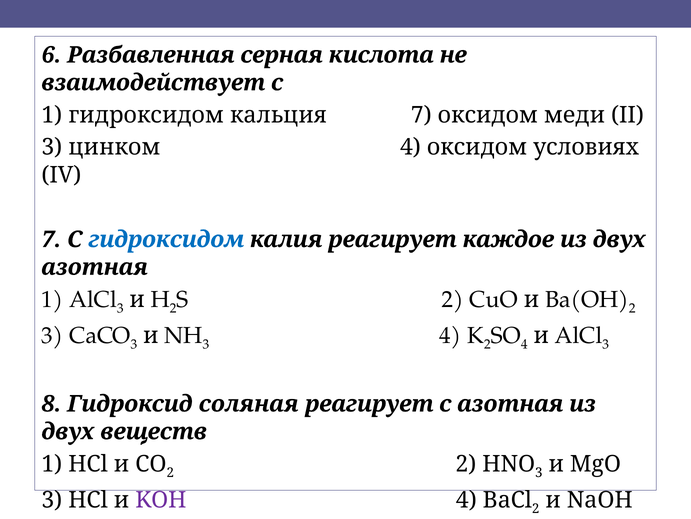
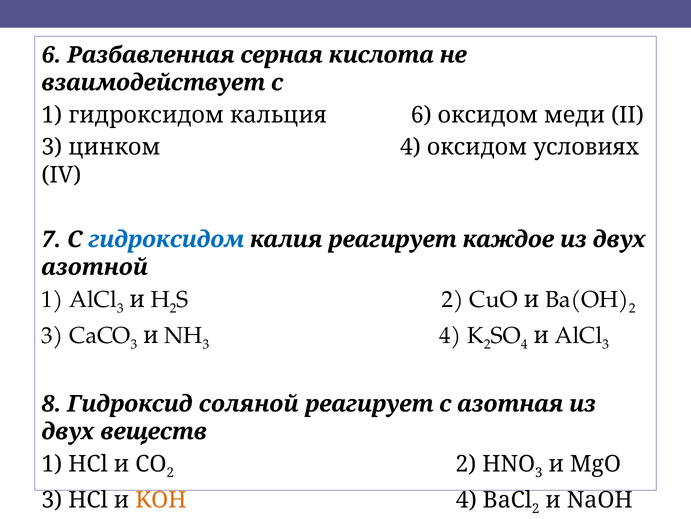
кальция 7: 7 -> 6 (421, 115)
азотная: азотная -> азотной (95, 267)
соляная: соляная -> соляной (249, 403)
KOH colour: purple -> orange (161, 499)
